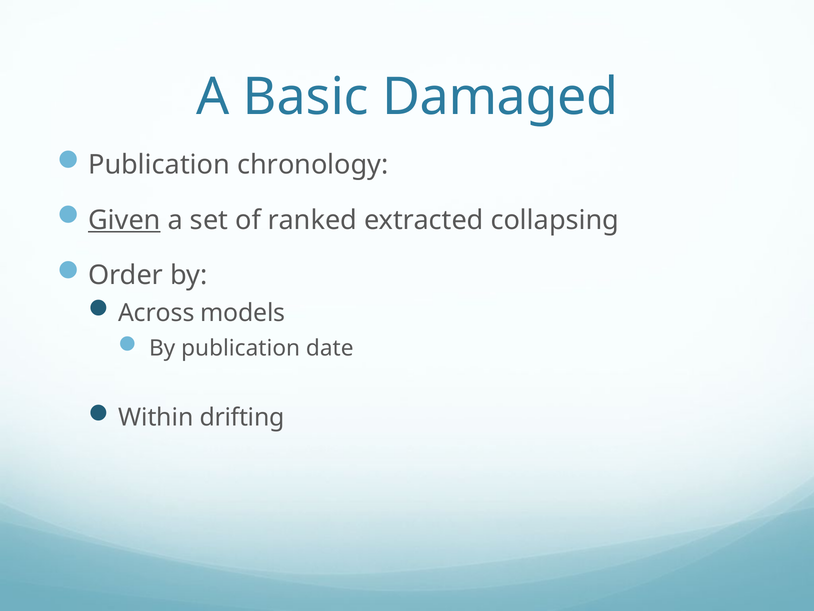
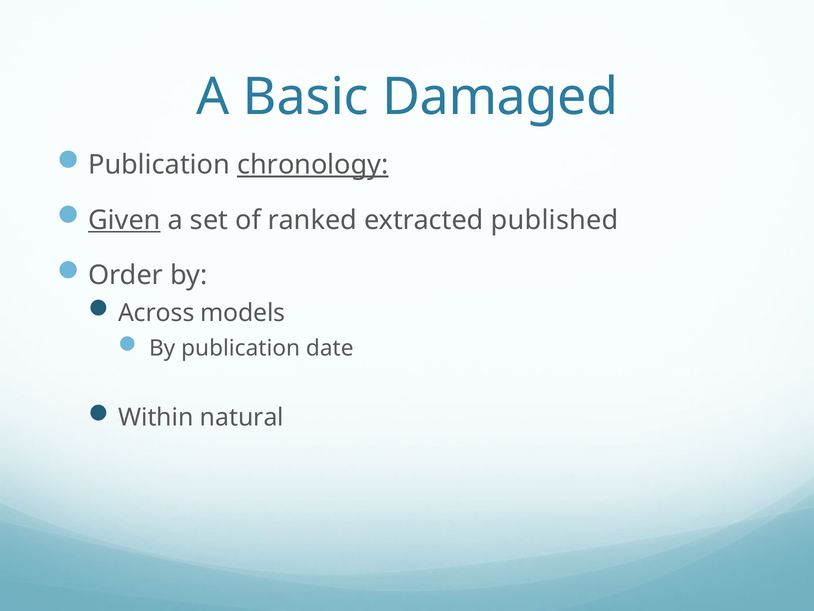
chronology underline: none -> present (313, 165)
collapsing: collapsing -> published (555, 220)
drifting: drifting -> natural (242, 417)
